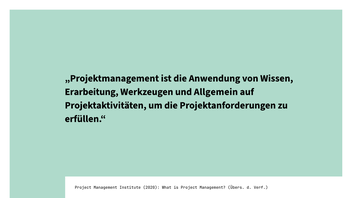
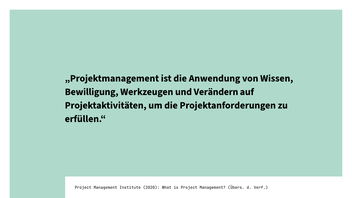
Erarbeitung: Erarbeitung -> Bewilligung (92, 92)
Allgemein: Allgemein -> Verändern (216, 92)
